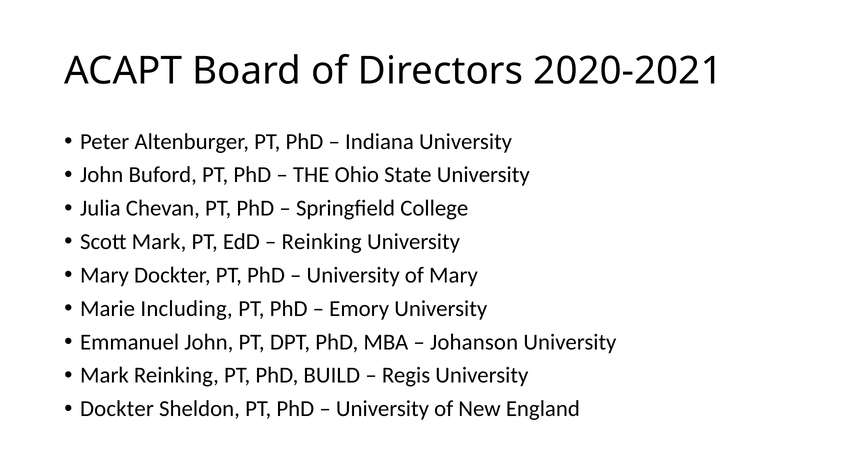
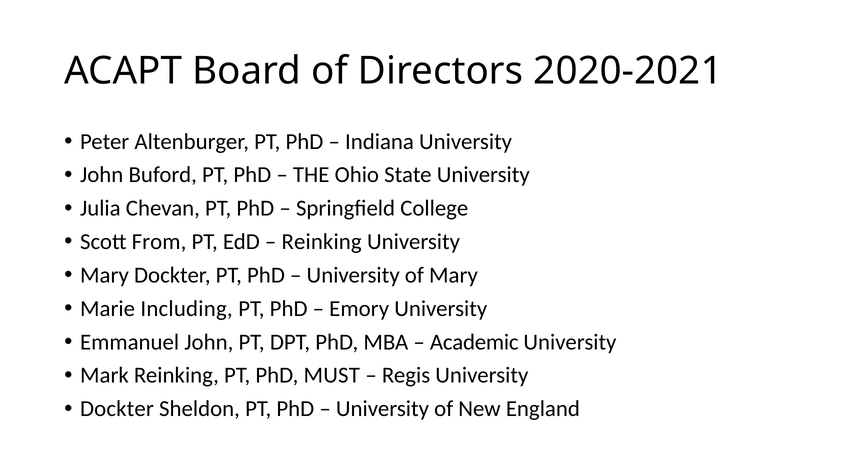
Scott Mark: Mark -> From (159, 242)
Johanson: Johanson -> Academic (474, 342)
BUILD: BUILD -> MUST (332, 376)
